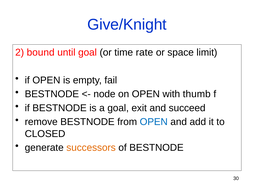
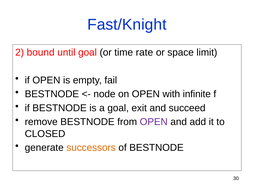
Give/Knight: Give/Knight -> Fast/Knight (127, 25)
thumb: thumb -> infinite (197, 94)
OPEN colour: blue -> purple (154, 122)
